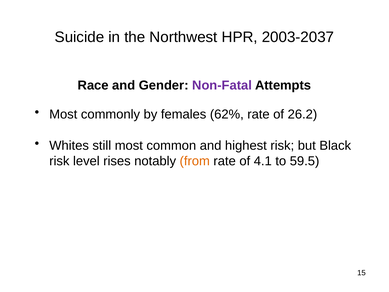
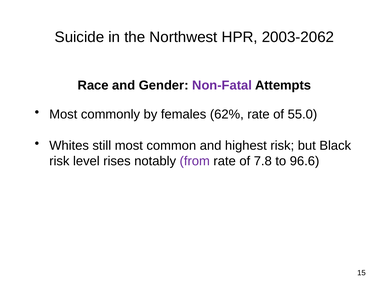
2003-2037: 2003-2037 -> 2003-2062 (298, 37)
26.2: 26.2 -> 55.0 (302, 114)
from colour: orange -> purple (195, 161)
4.1: 4.1 -> 7.8 (263, 161)
59.5: 59.5 -> 96.6 (305, 161)
